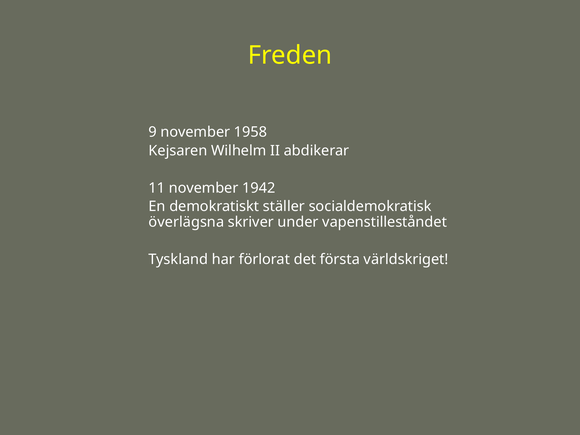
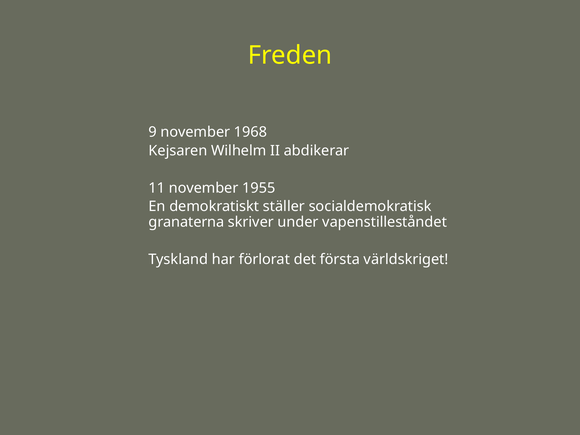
1958: 1958 -> 1968 (251, 132)
1942: 1942 -> 1955 (259, 188)
överlägsna: överlägsna -> granaterna (186, 222)
